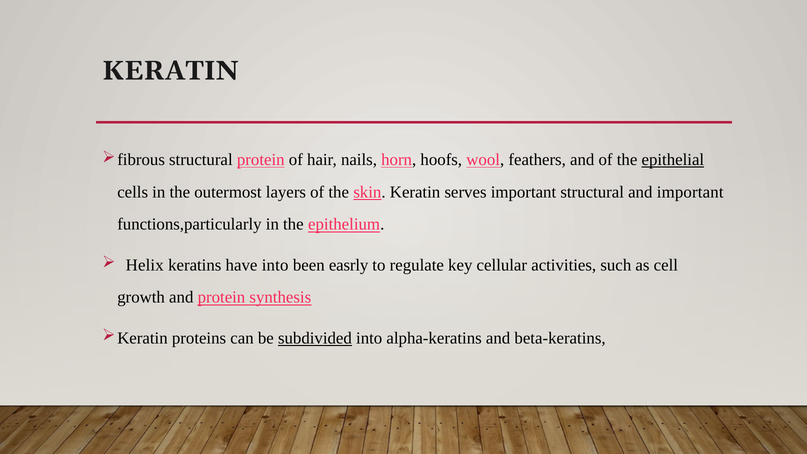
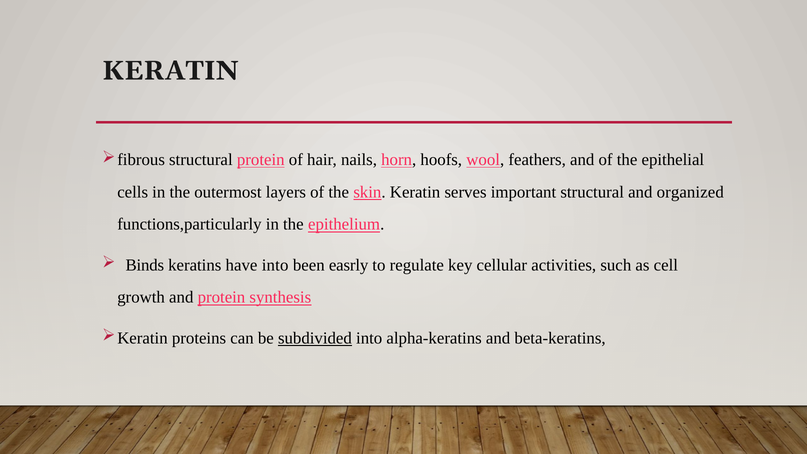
epithelial underline: present -> none (673, 160)
and important: important -> organized (690, 192)
Helix: Helix -> Binds (145, 265)
